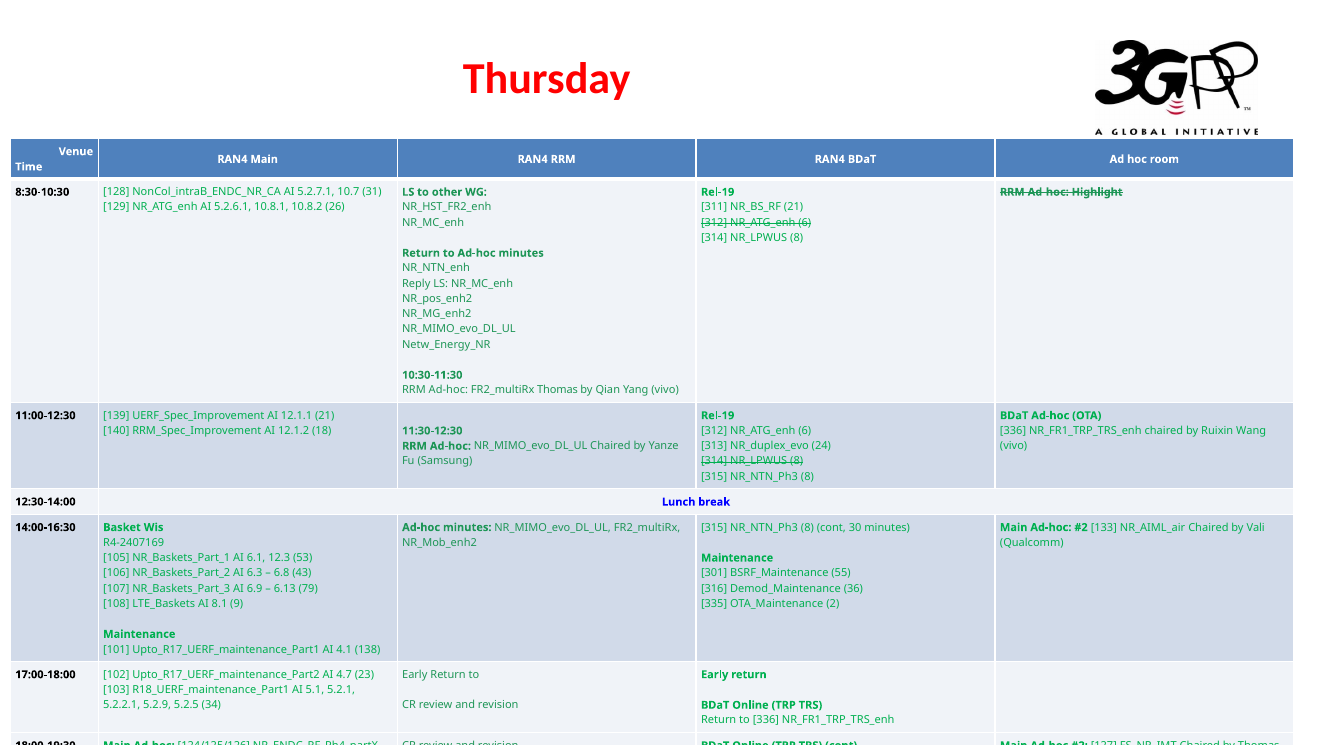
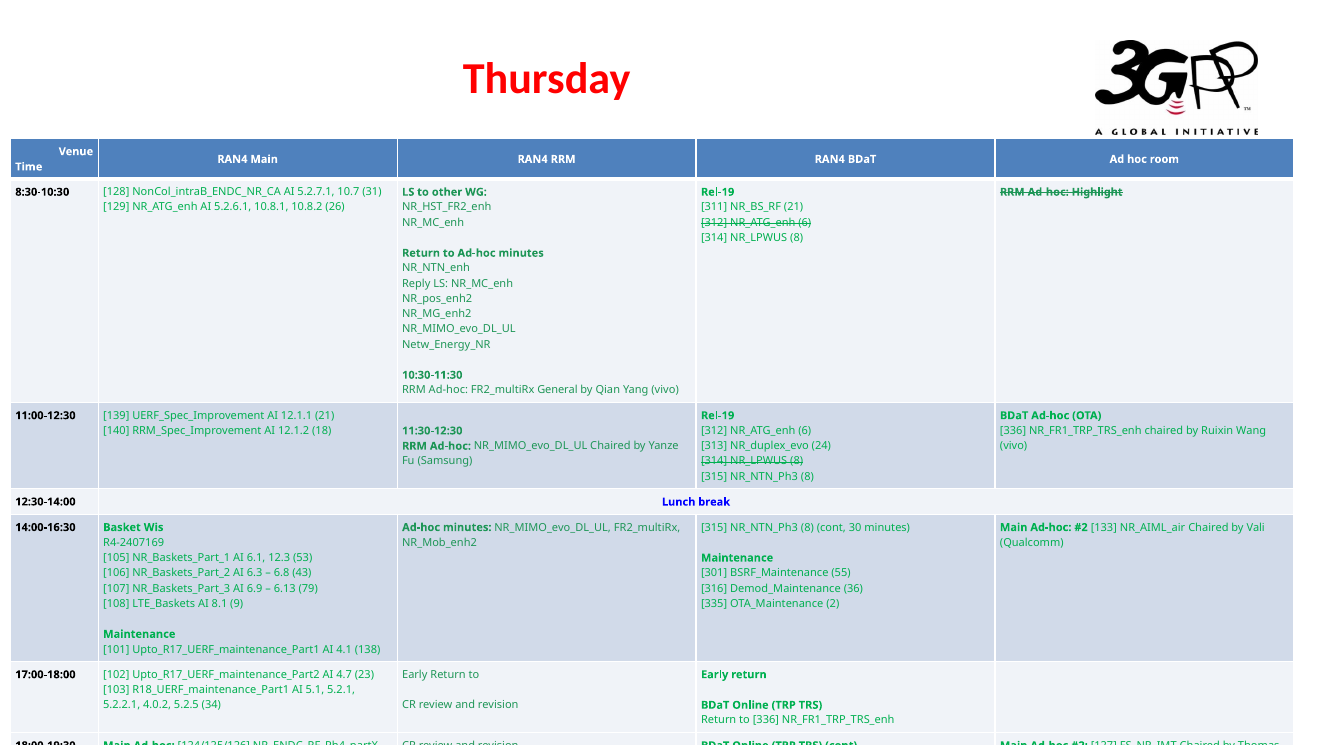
Thomas: Thomas -> General (557, 390)
5.2.9: 5.2.9 -> 4.0.2 (157, 705)
